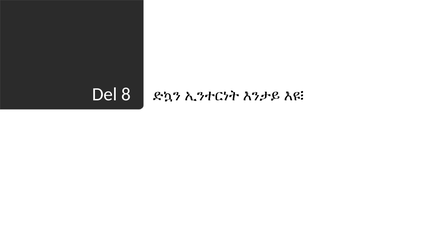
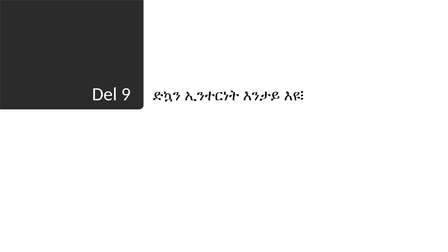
8: 8 -> 9 (126, 94)
